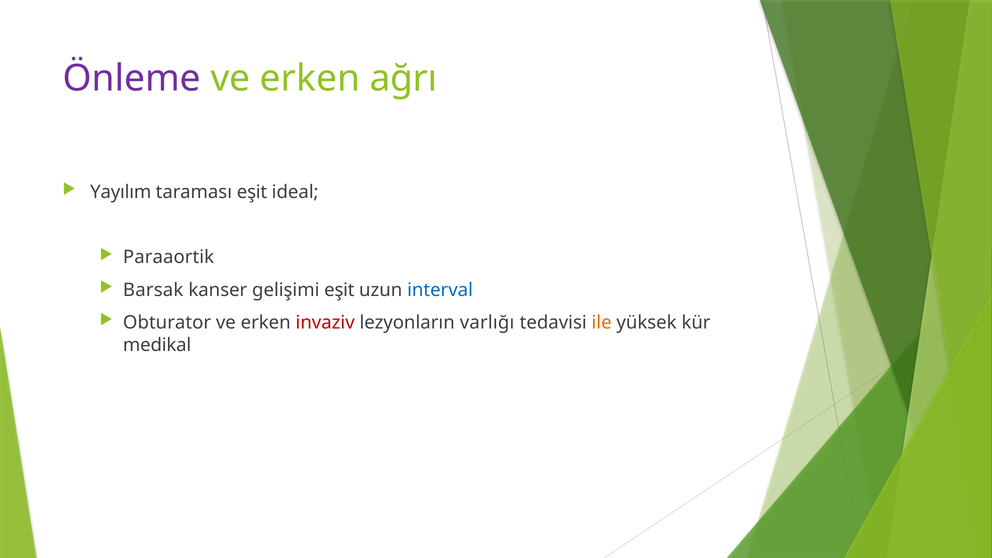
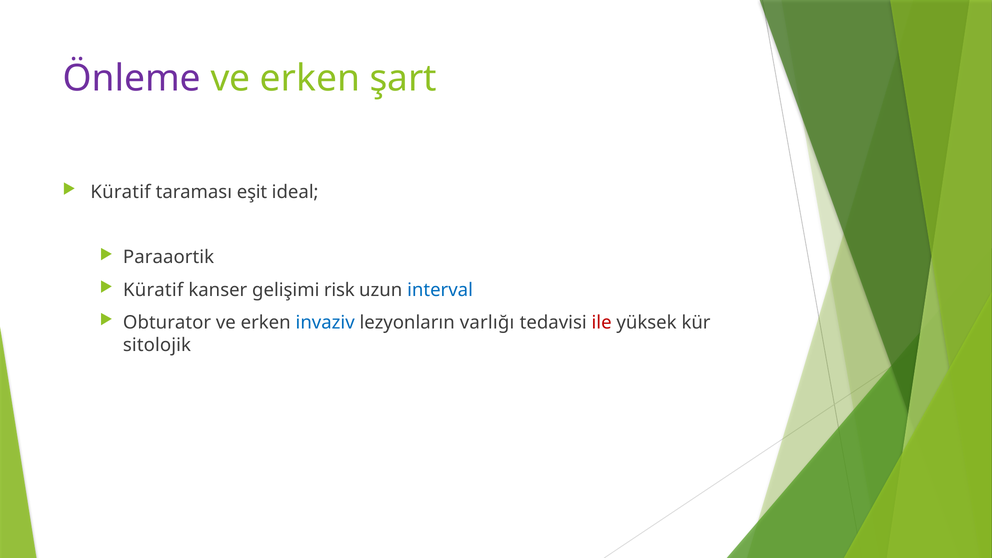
ağrı: ağrı -> şart (403, 78)
Yayılım: Yayılım -> Küratif (121, 192)
Barsak: Barsak -> Küratif (153, 290)
gelişimi eşit: eşit -> risk (339, 290)
invaziv colour: red -> blue (325, 323)
ile colour: orange -> red (602, 323)
medikal: medikal -> sitolojik (157, 345)
